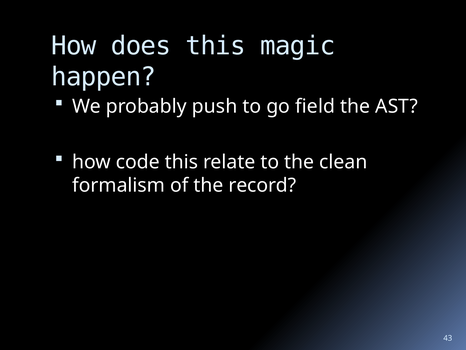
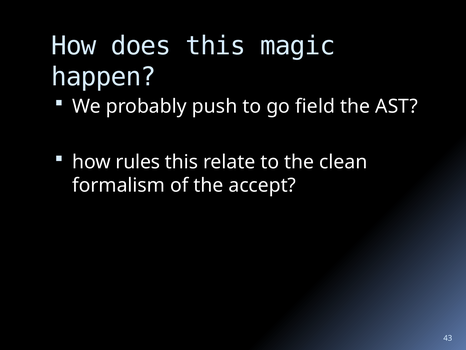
code: code -> rules (138, 162)
record: record -> accept (262, 185)
